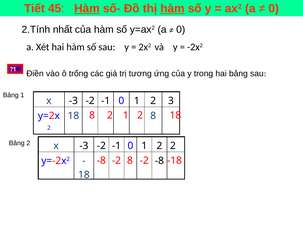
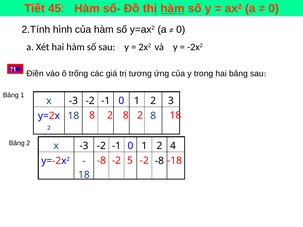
Hàm underline: present -> none (87, 8)
nhất: nhất -> hình (63, 30)
8 2 1: 1 -> 8 (126, 115)
2 2: 2 -> 4 (173, 146)
-2 8: 8 -> 5 (130, 161)
